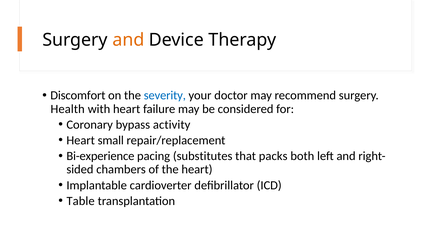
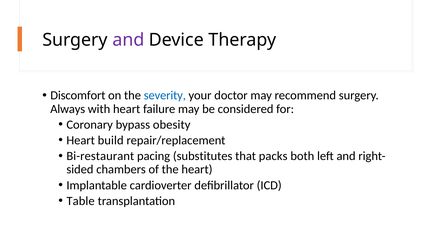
and colour: orange -> purple (128, 40)
Health: Health -> Always (68, 109)
activity: activity -> obesity (172, 125)
small: small -> build (111, 140)
Bi-experience: Bi-experience -> Bi-restaurant (100, 156)
